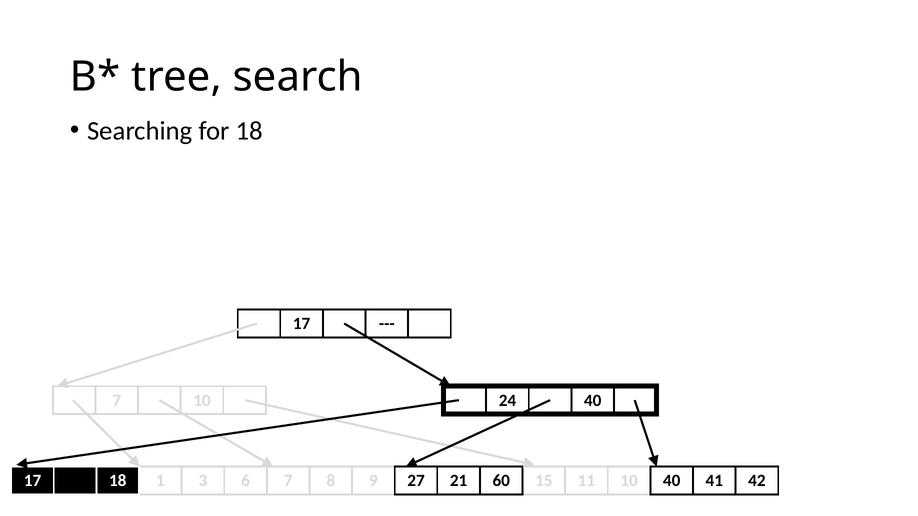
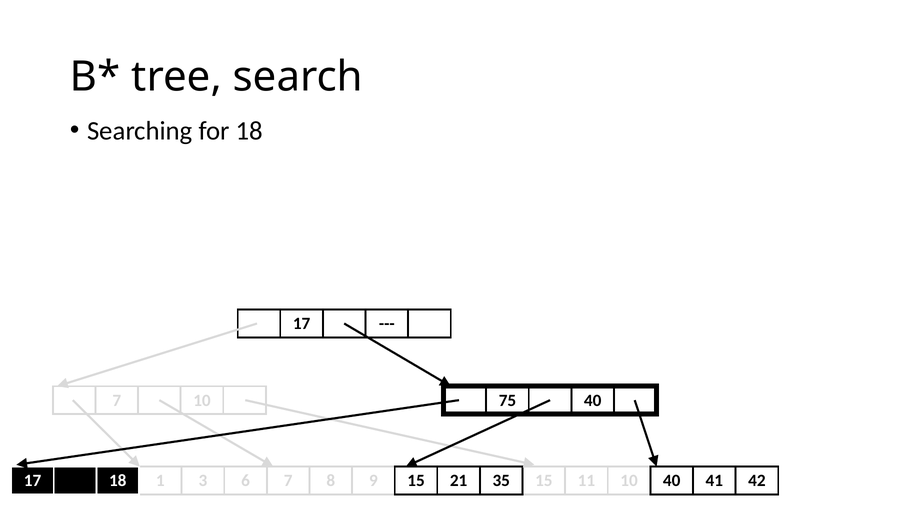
24: 24 -> 75 (507, 401)
9 27: 27 -> 15 (416, 481)
60: 60 -> 35 (501, 481)
